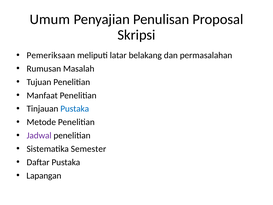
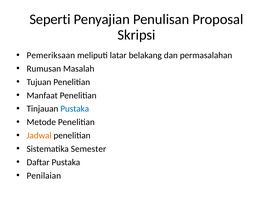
Umum: Umum -> Seperti (50, 19)
Jadwal colour: purple -> orange (39, 135)
Lapangan: Lapangan -> Penilaian (44, 175)
